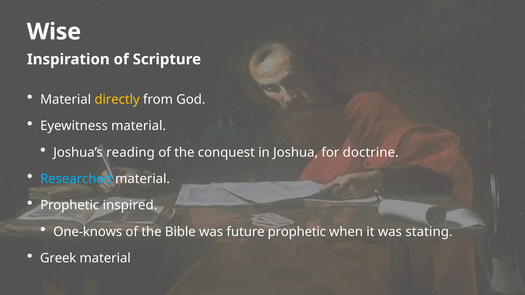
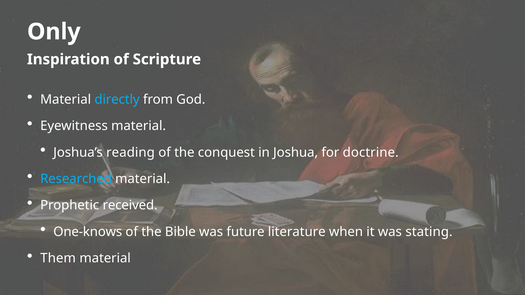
Wise: Wise -> Only (54, 32)
directly colour: yellow -> light blue (117, 100)
inspired: inspired -> received (130, 206)
future prophetic: prophetic -> literature (297, 232)
Greek: Greek -> Them (58, 258)
